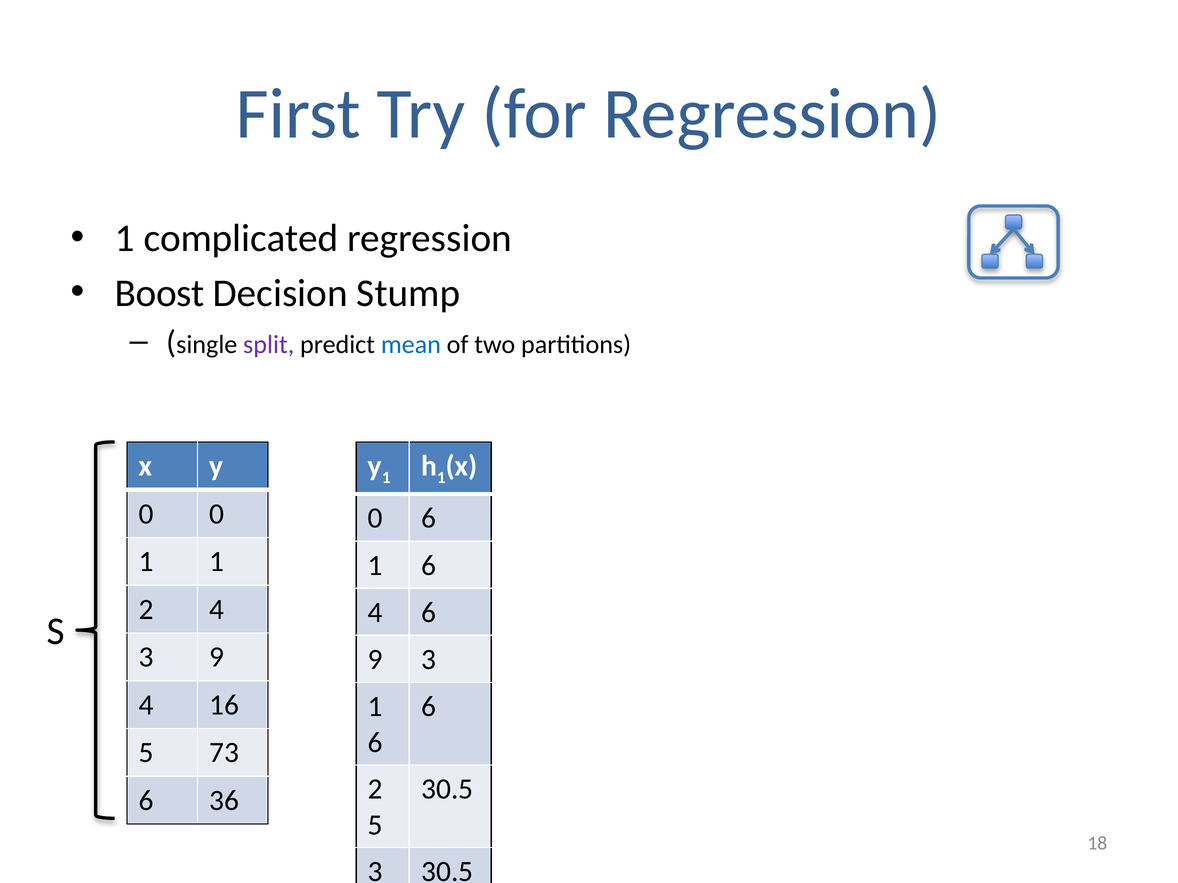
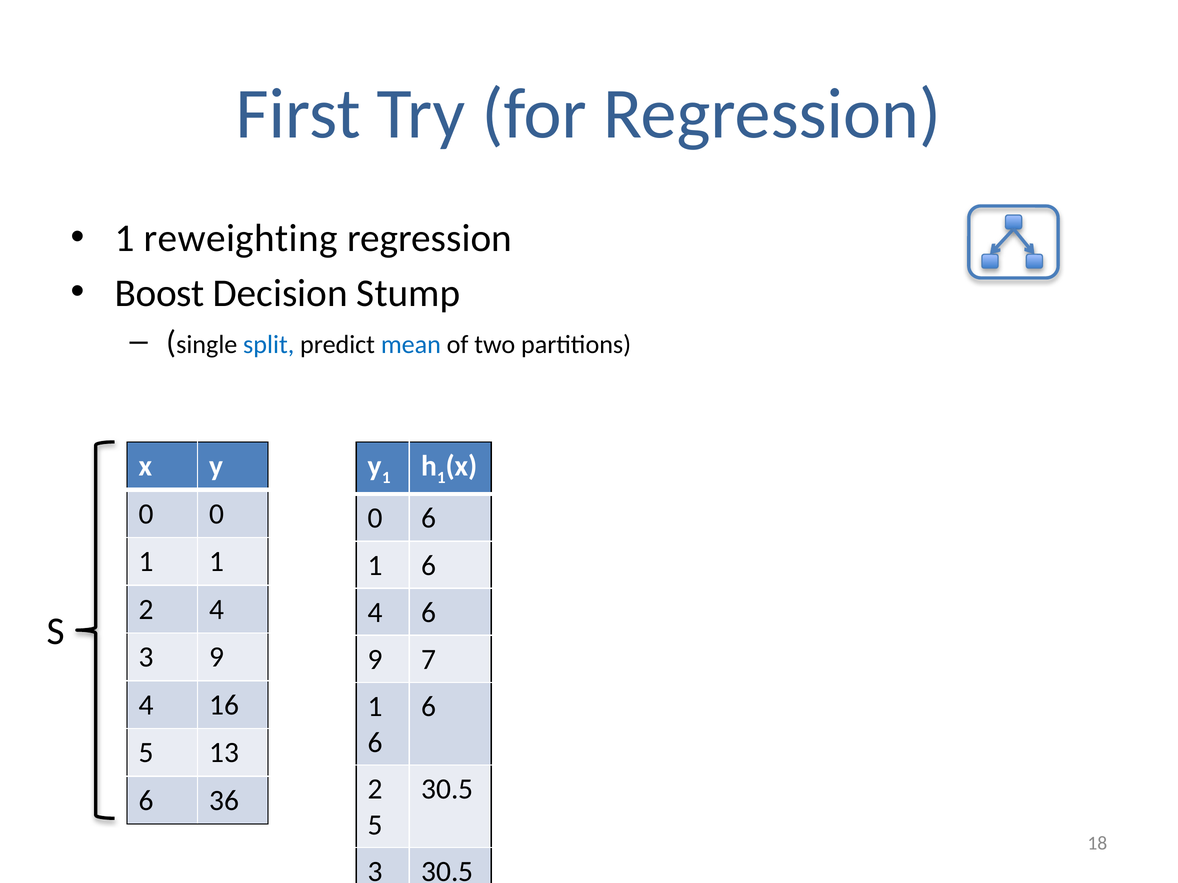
complicated: complicated -> reweighting (241, 238)
split colour: purple -> blue (269, 345)
9 3: 3 -> 7 (429, 660)
73: 73 -> 13 (224, 753)
